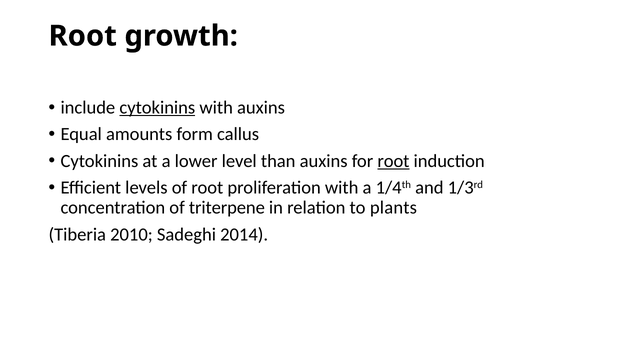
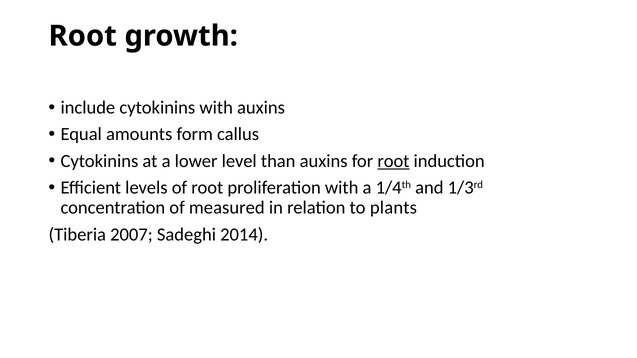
cytokinins underline: present -> none (157, 108)
triterpene: triterpene -> measured (227, 208)
2010: 2010 -> 2007 (131, 235)
